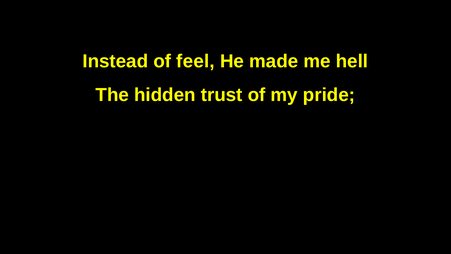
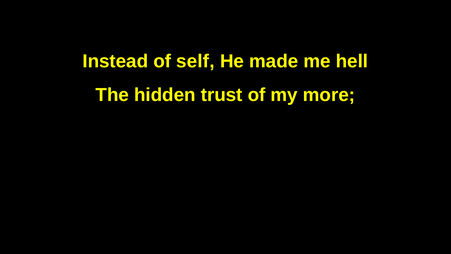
feel: feel -> self (195, 61)
pride: pride -> more (329, 95)
